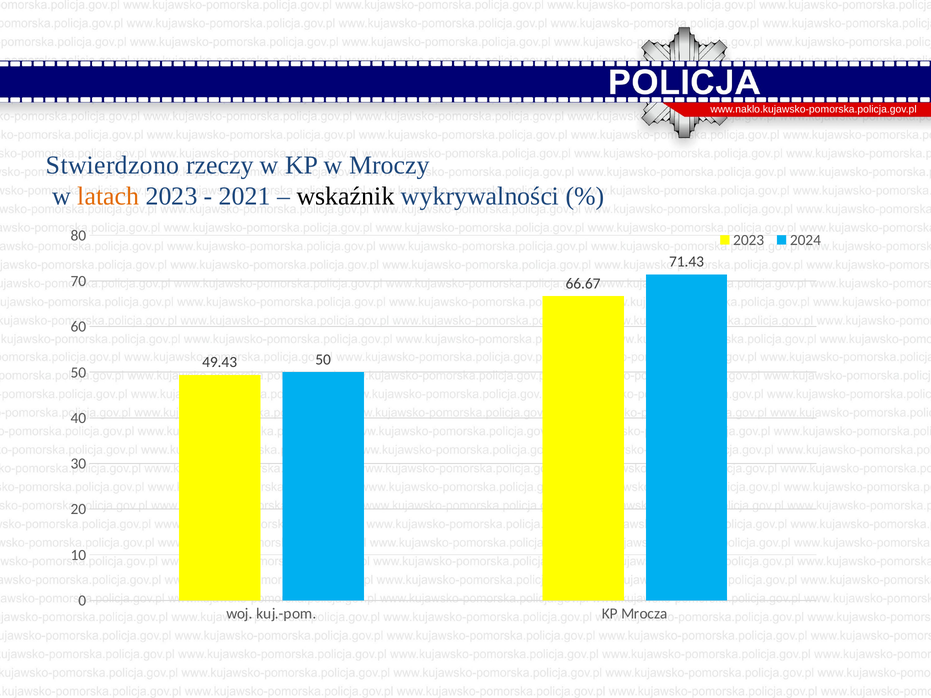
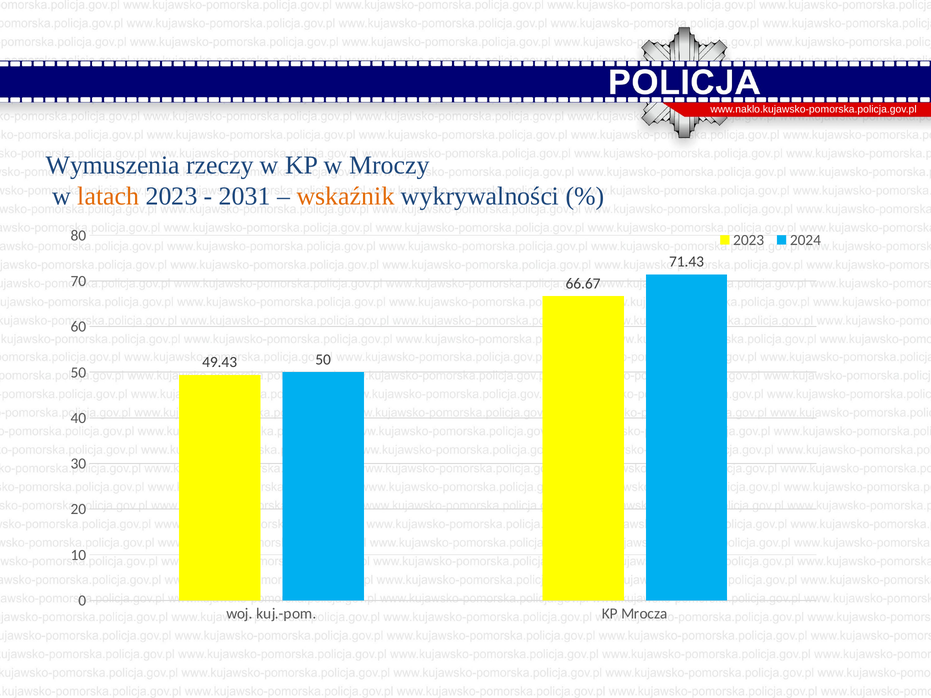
Stwierdzono: Stwierdzono -> Wymuszenia (113, 165)
2021: 2021 -> 2031 (245, 196)
wskaźnik colour: black -> orange (346, 196)
